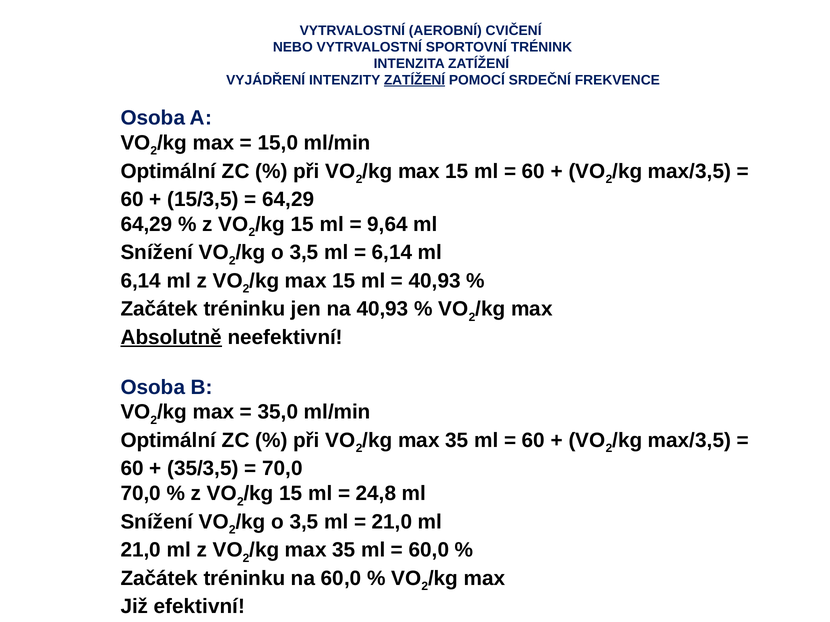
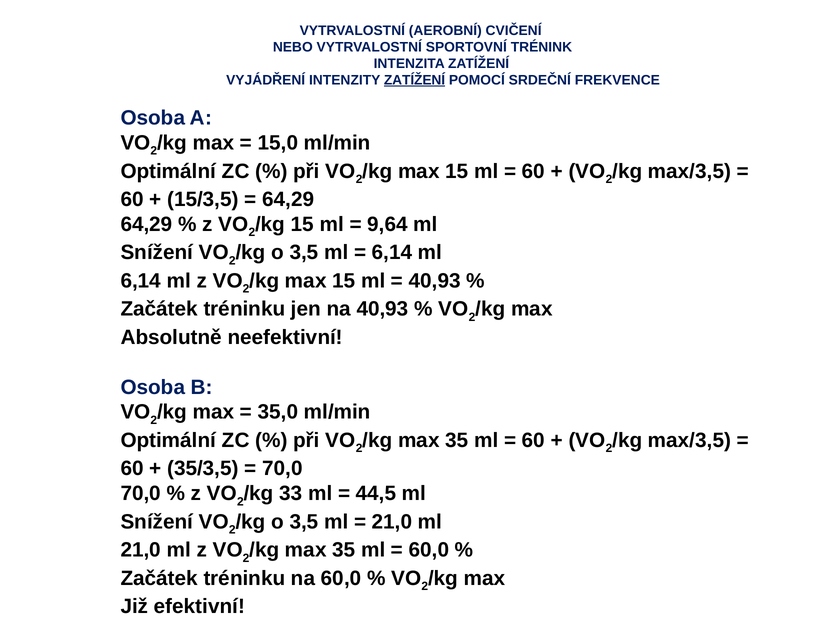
Absolutně underline: present -> none (171, 338)
15: 15 -> 33 (291, 494)
24,8: 24,8 -> 44,5 (376, 494)
